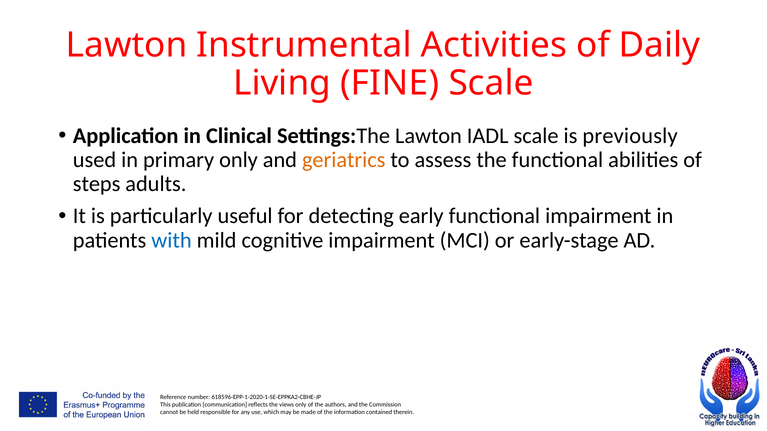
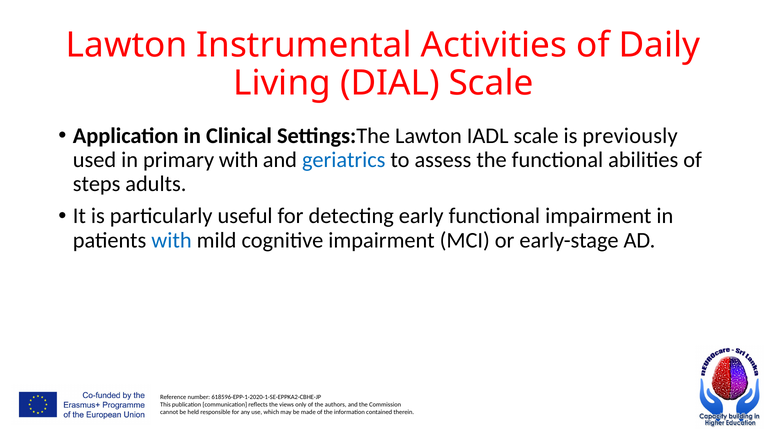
FINE: FINE -> DIAL (390, 83)
primary only: only -> with (239, 160)
geriatrics colour: orange -> blue (344, 160)
